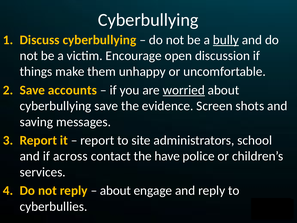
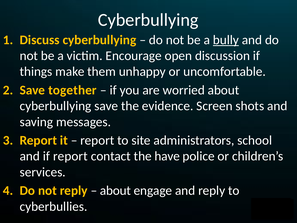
accounts: accounts -> together (72, 90)
worried underline: present -> none (184, 90)
if across: across -> report (70, 156)
